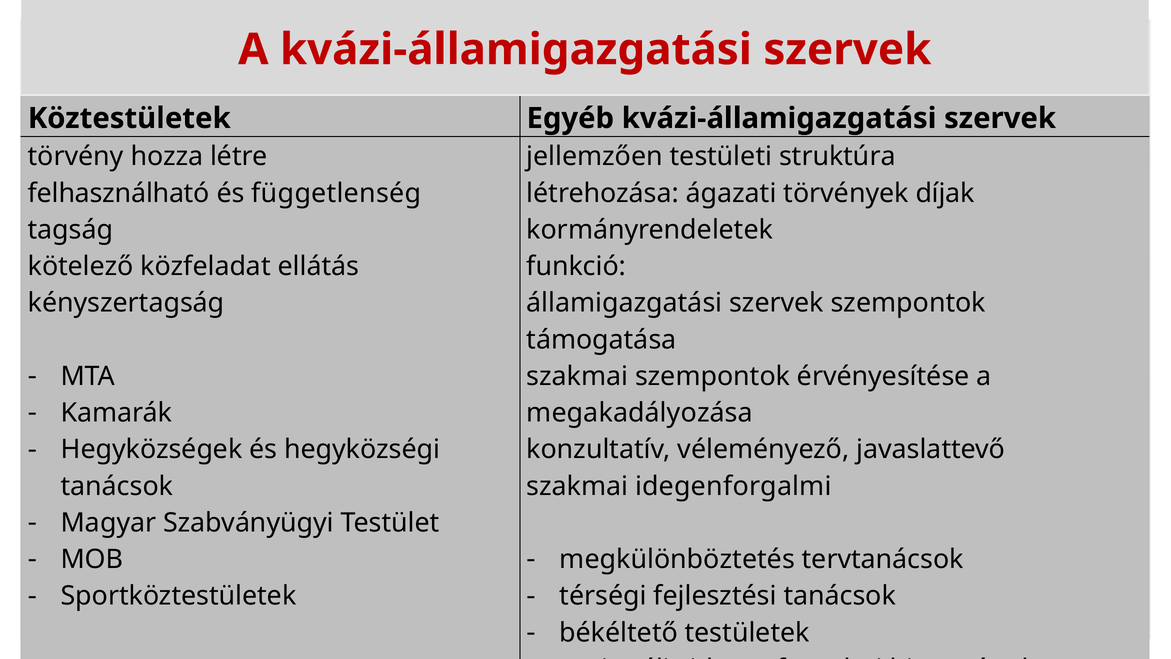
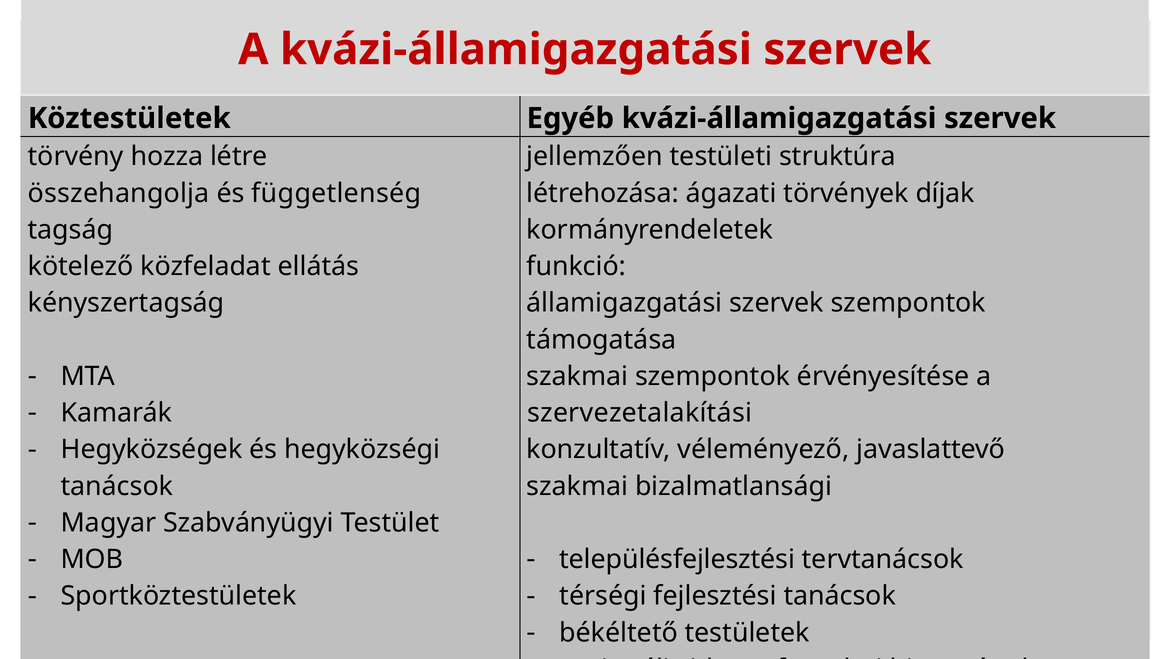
felhasználható: felhasználható -> összehangolja (119, 193)
megakadályozása: megakadályozása -> szervezetalakítási (640, 413)
szakmai idegenforgalmi: idegenforgalmi -> bizalmatlansági (734, 486)
megkülönböztetés: megkülönböztetés -> településfejlesztési (677, 559)
